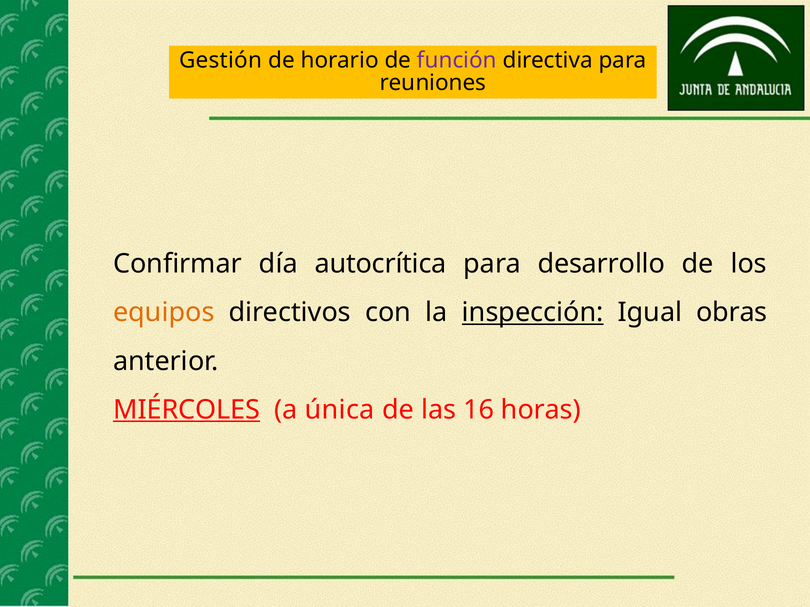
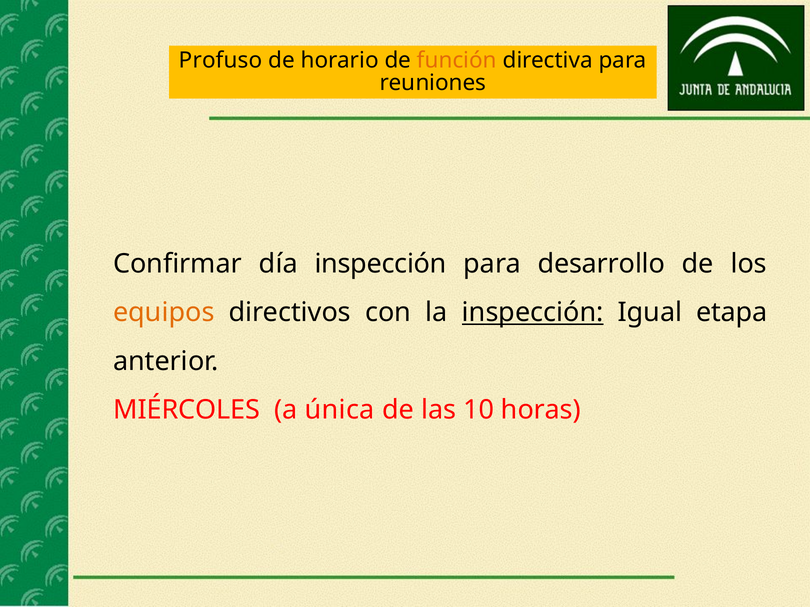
Gestión: Gestión -> Profuso (221, 60)
función colour: purple -> orange (457, 60)
día autocrítica: autocrítica -> inspección (381, 264)
obras: obras -> etapa (732, 313)
MIÉRCOLES underline: present -> none (187, 410)
16: 16 -> 10 (479, 410)
